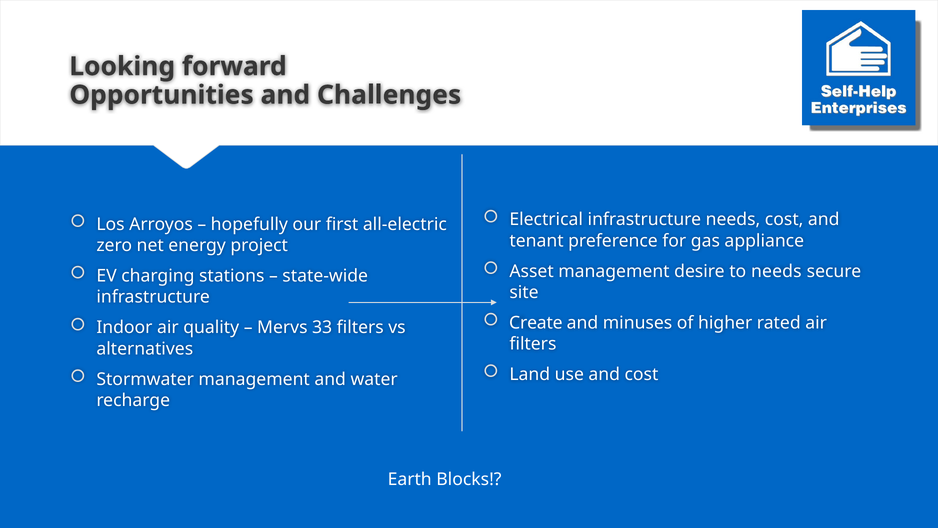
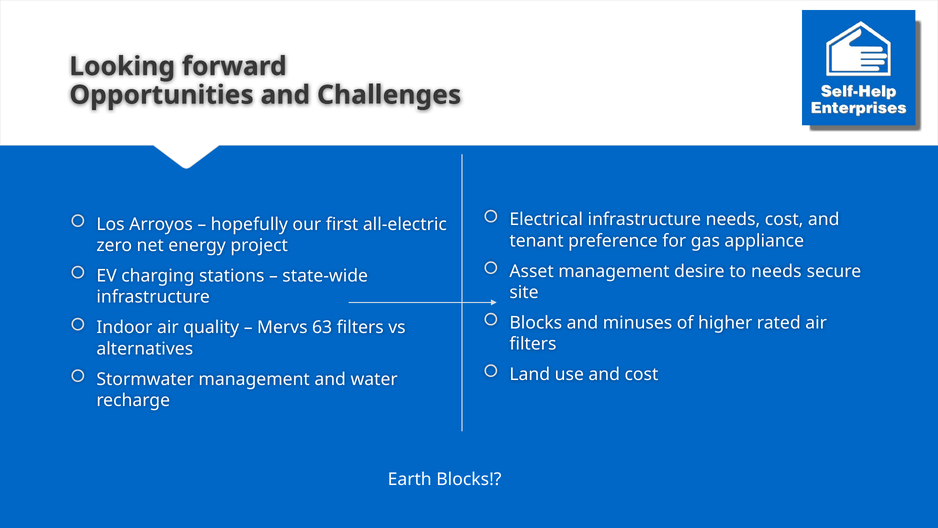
Create: Create -> Blocks (536, 323)
33: 33 -> 63 (322, 327)
